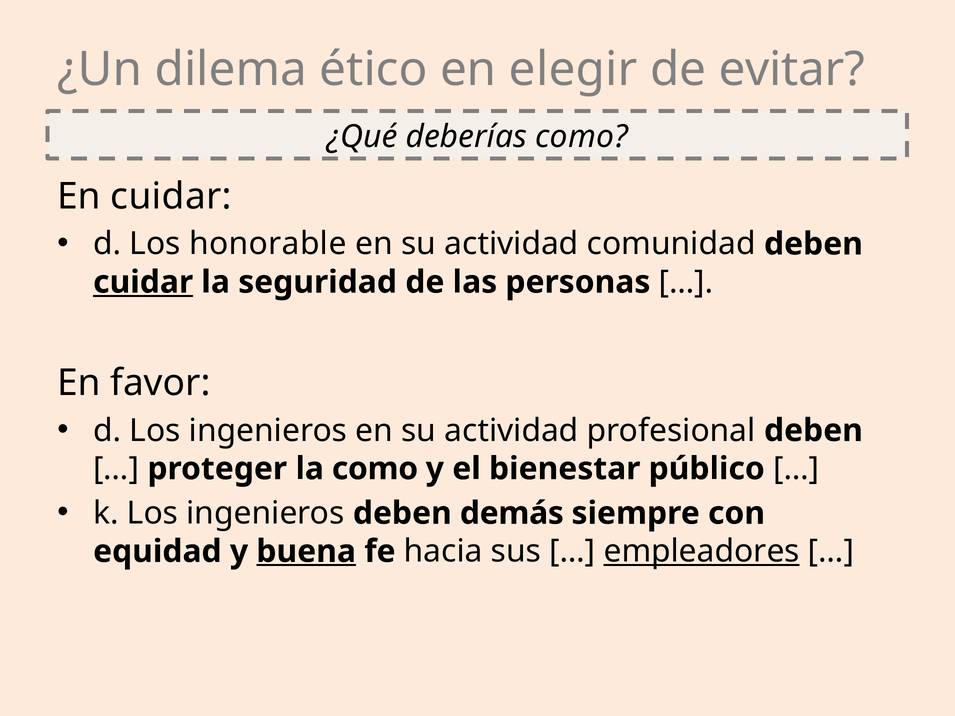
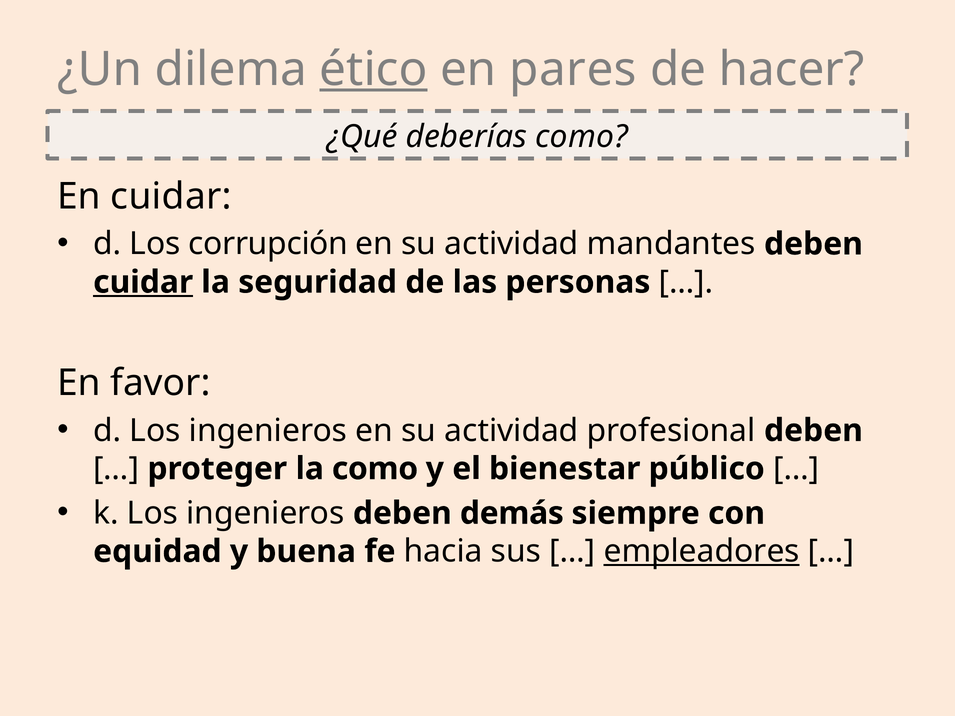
ético underline: none -> present (374, 69)
elegir: elegir -> pares (573, 69)
evitar: evitar -> hacer (792, 69)
honorable: honorable -> corrupción (268, 244)
comunidad: comunidad -> mandantes (671, 244)
buena underline: present -> none (306, 552)
